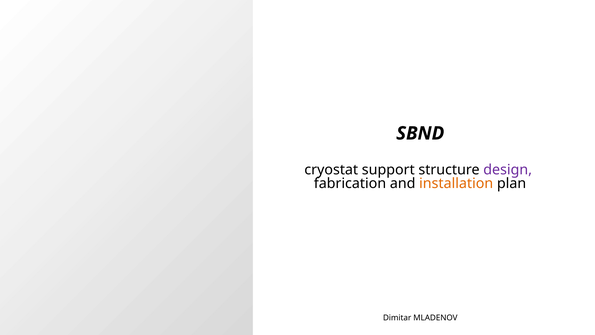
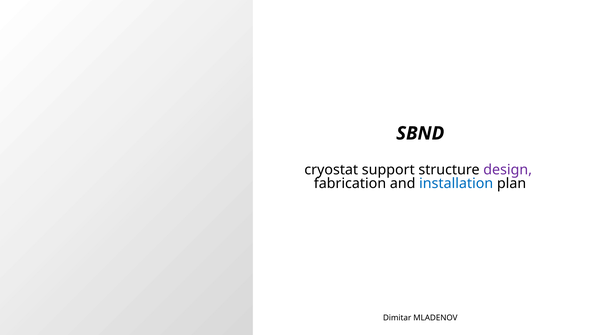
installation colour: orange -> blue (456, 183)
